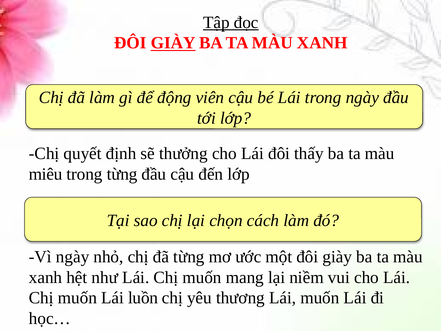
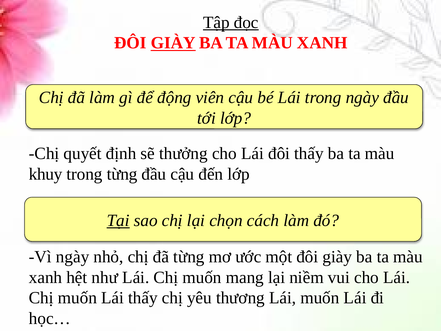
miêu: miêu -> khuy (46, 174)
Tại underline: none -> present (118, 220)
Lái luồn: luồn -> thấy (143, 298)
